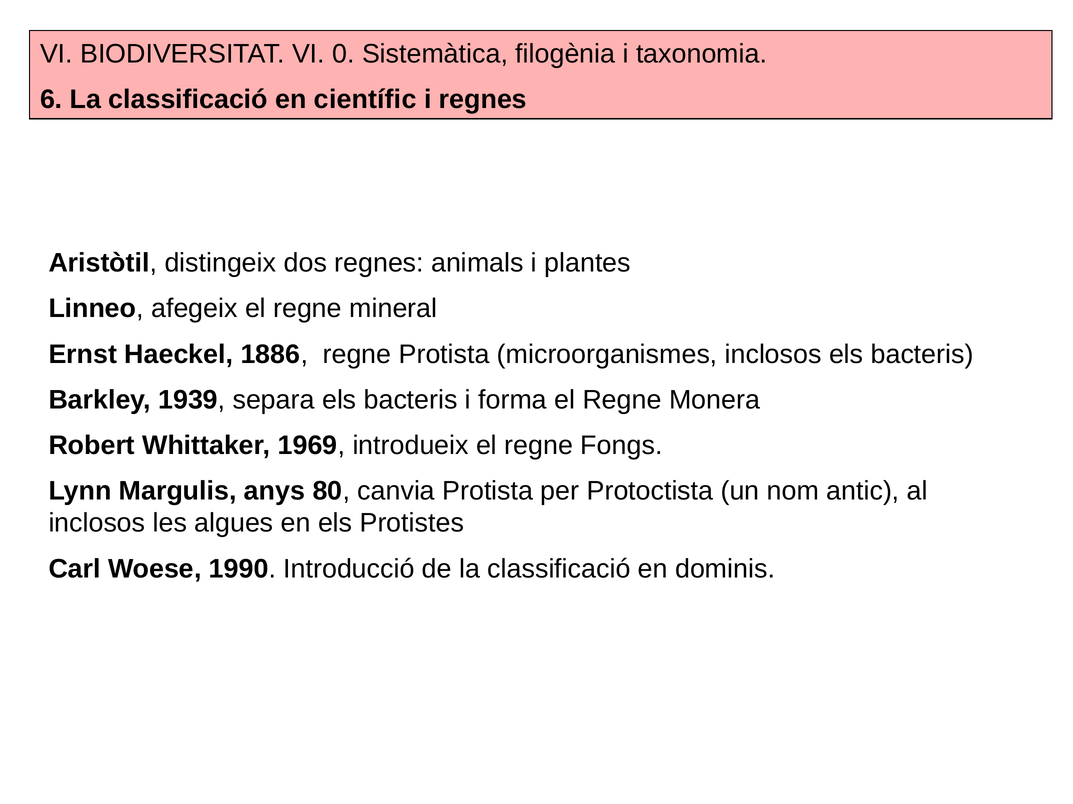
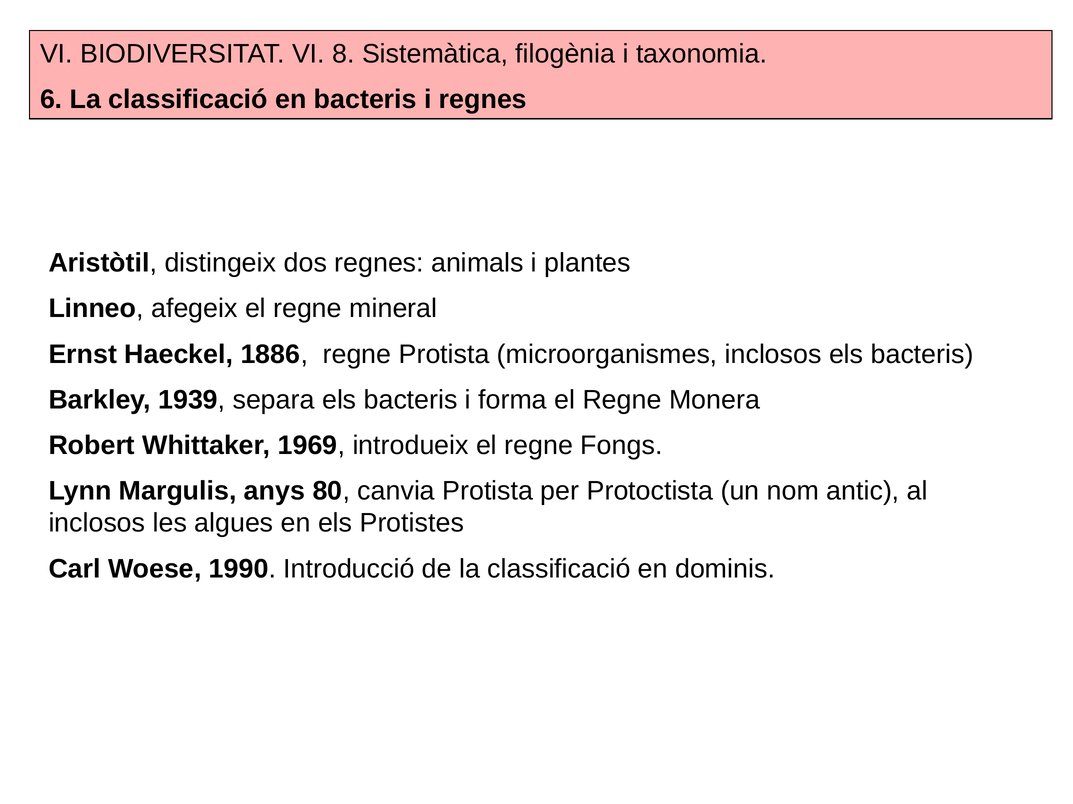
0: 0 -> 8 (343, 54)
en científic: científic -> bacteris (365, 99)
